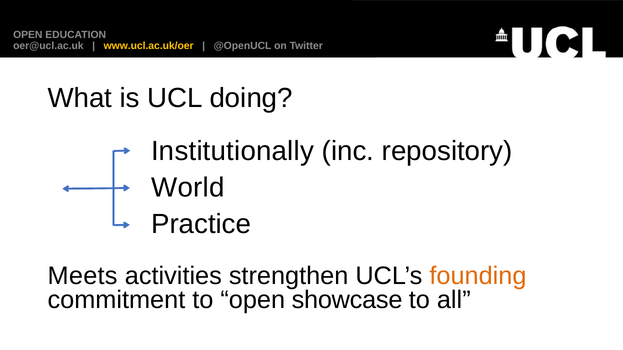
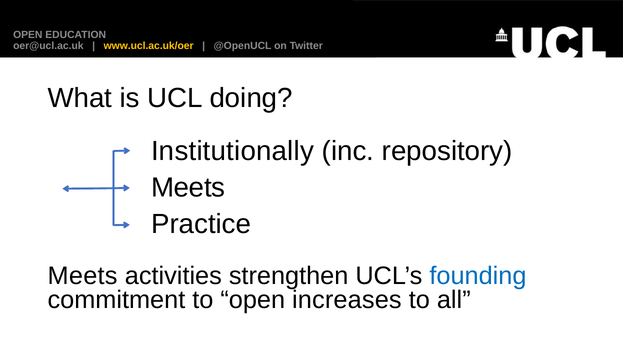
World: World -> Meets (188, 188)
founding colour: orange -> blue (478, 276)
showcase: showcase -> increases (347, 300)
